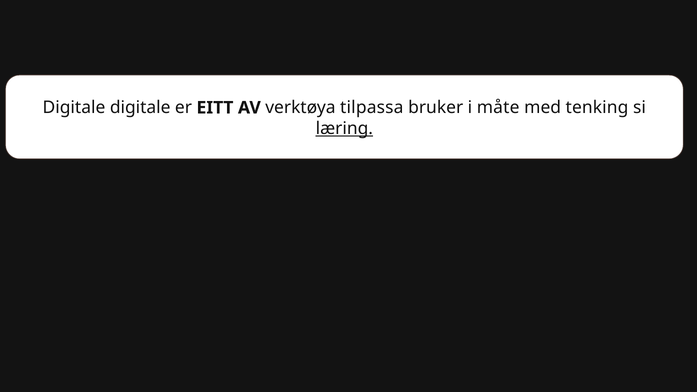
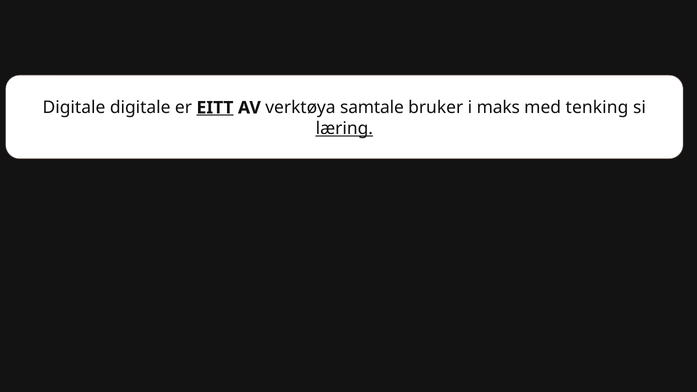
EITT underline: none -> present (215, 108)
tilpassa: tilpassa -> samtale (372, 108)
måte: måte -> maks (498, 108)
